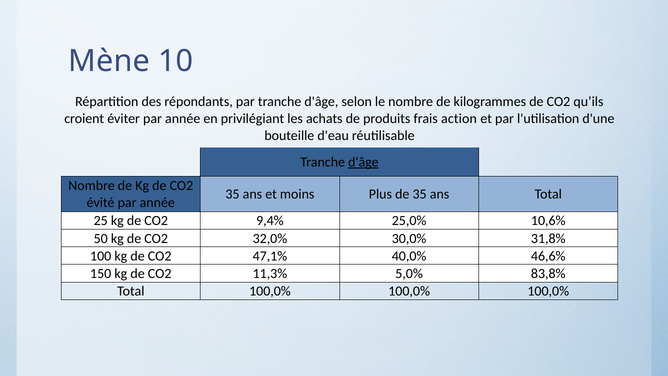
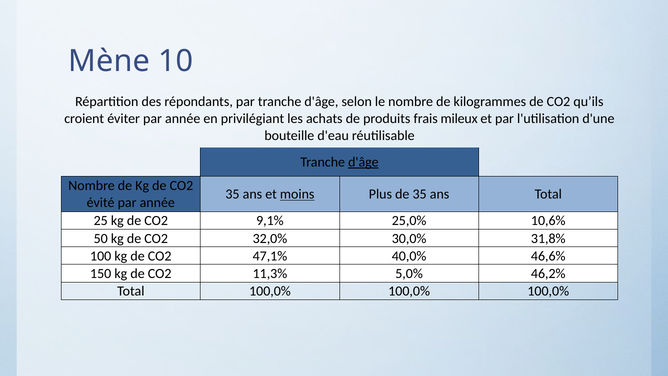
action: action -> mileux (459, 119)
moins underline: none -> present (297, 194)
9,4%: 9,4% -> 9,1% (270, 221)
83,8%: 83,8% -> 46,2% (548, 273)
